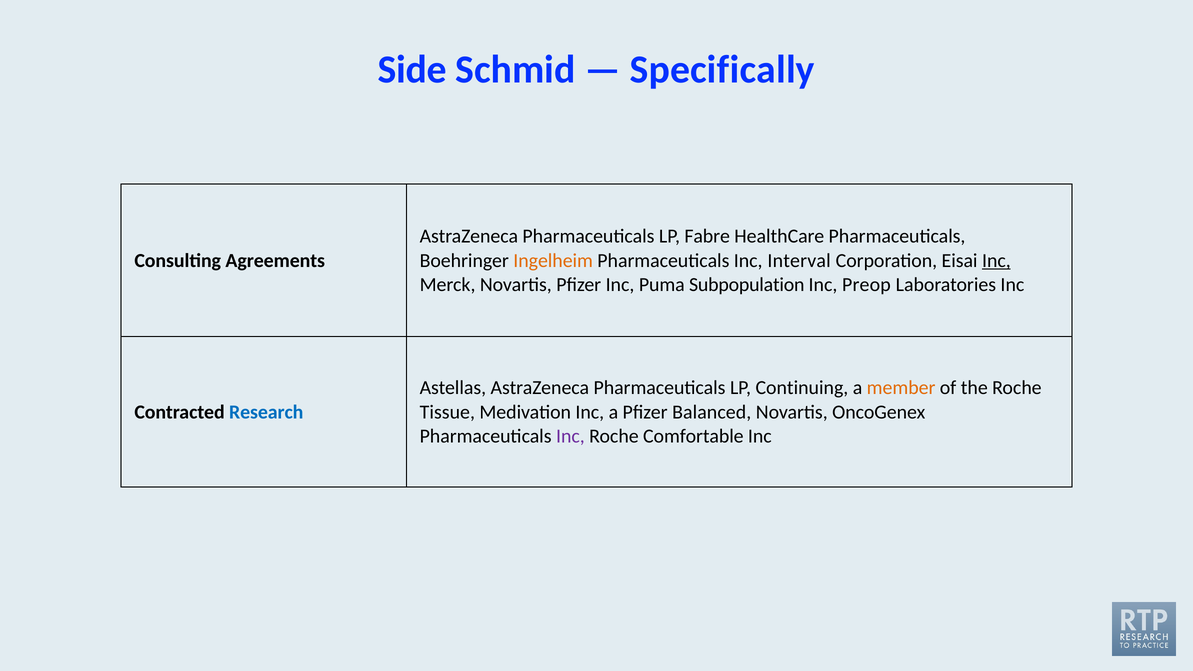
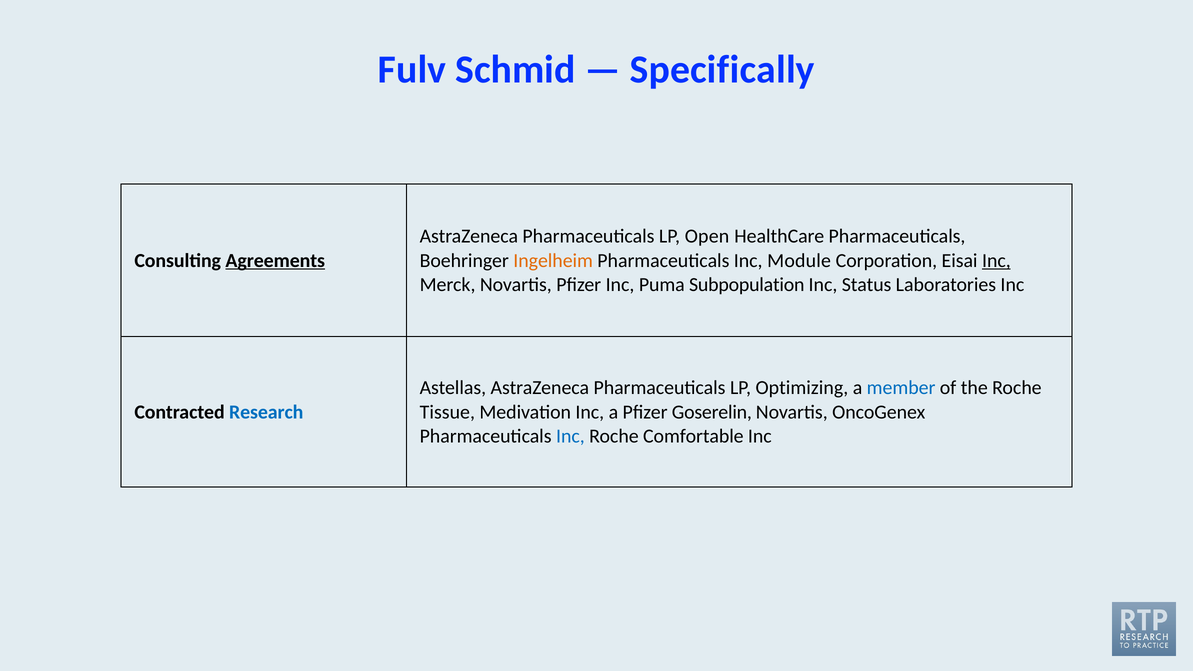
Side: Side -> Fulv (412, 69)
Fabre: Fabre -> Open (707, 236)
Agreements underline: none -> present (275, 261)
Interval: Interval -> Module (799, 261)
Preop: Preop -> Status (867, 285)
Continuing: Continuing -> Optimizing (802, 388)
member colour: orange -> blue (901, 388)
Balanced: Balanced -> Goserelin (712, 412)
Inc colour: purple -> blue (570, 436)
